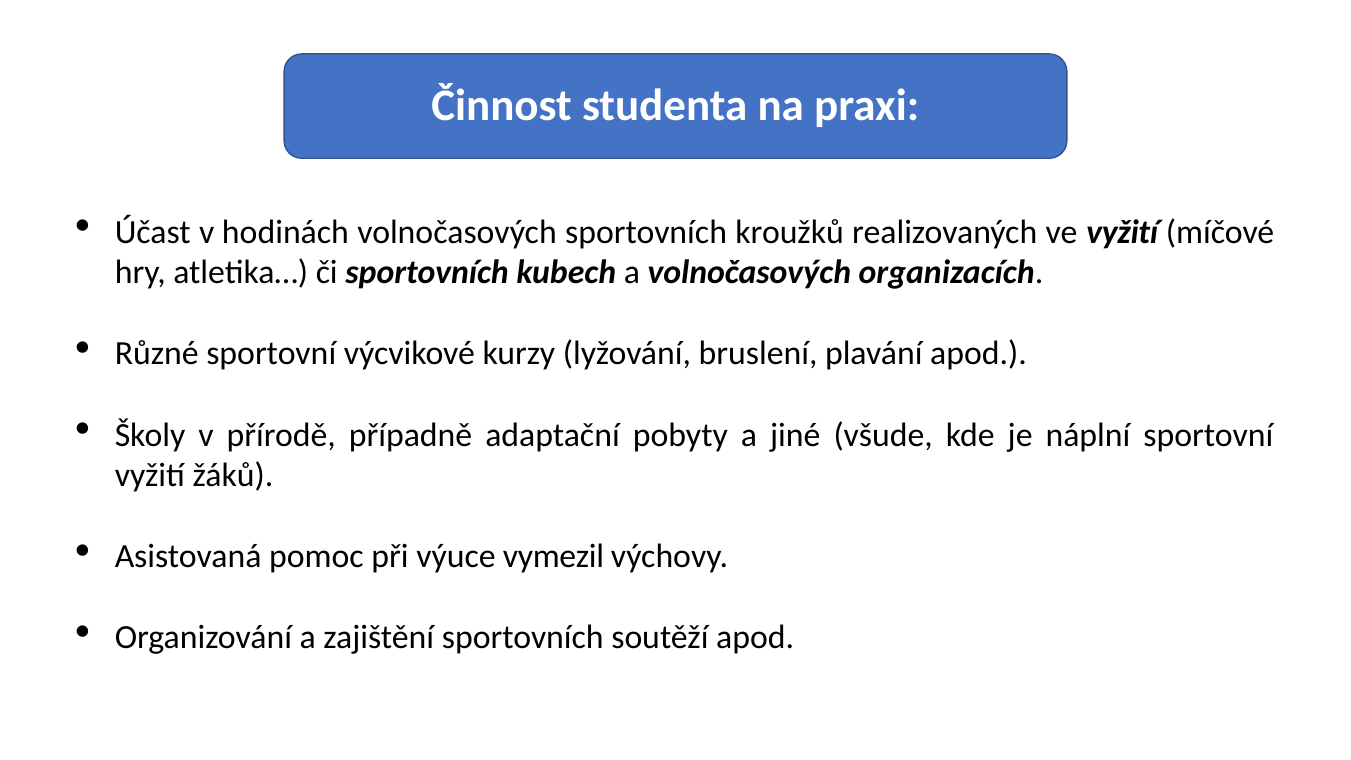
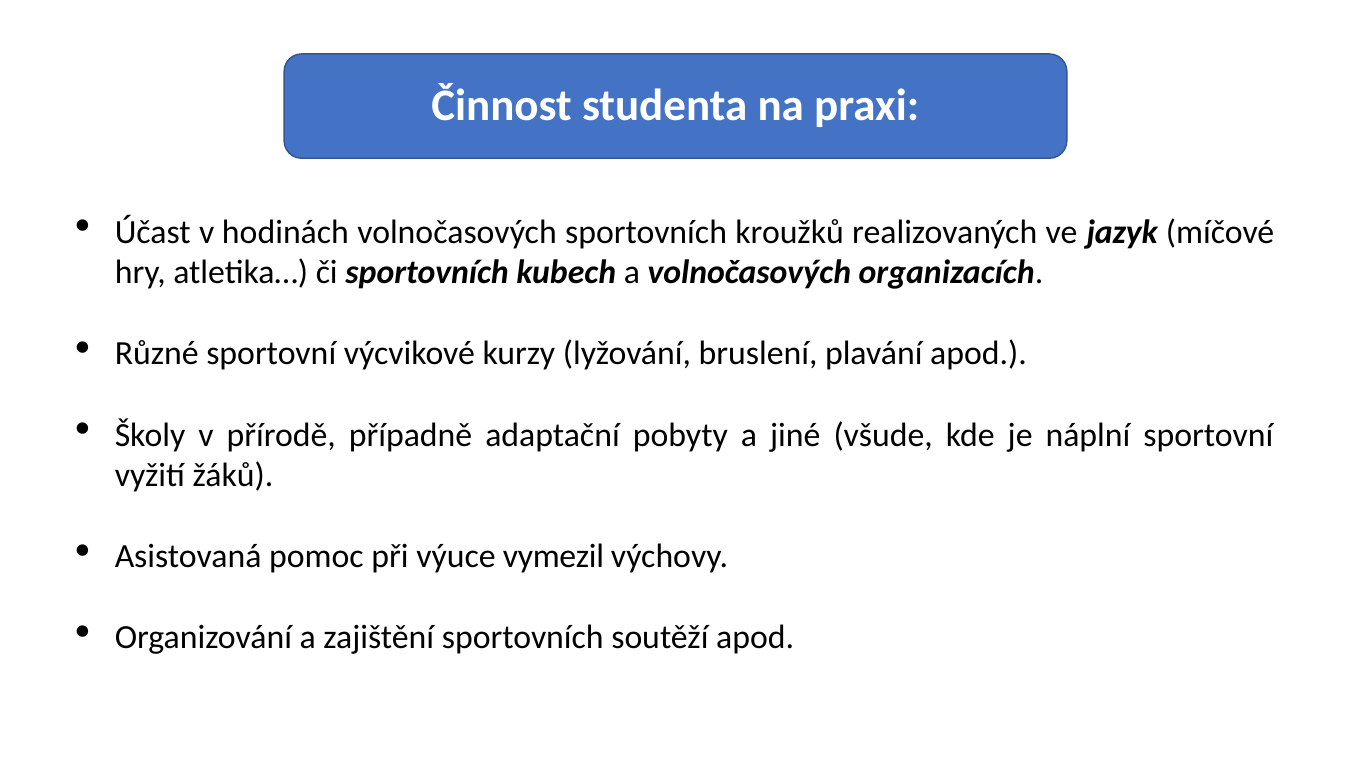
ve vyžití: vyžití -> jazyk (1122, 232)
